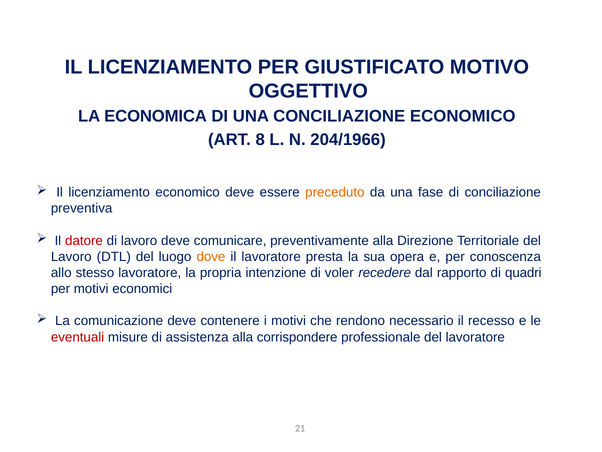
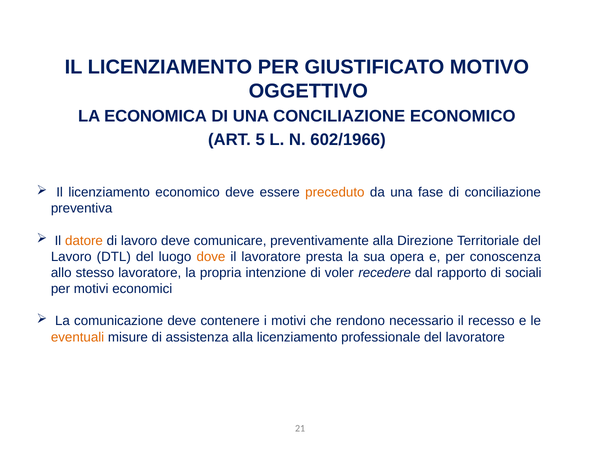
8: 8 -> 5 (260, 139)
204/1966: 204/1966 -> 602/1966 (348, 139)
datore colour: red -> orange (84, 240)
quadri: quadri -> sociali (523, 273)
eventuali colour: red -> orange (78, 337)
alla corrispondere: corrispondere -> licenziamento (297, 337)
